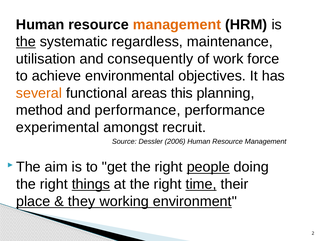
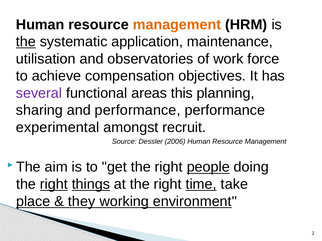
regardless: regardless -> application (147, 42)
consequently: consequently -> observatories (150, 59)
environmental: environmental -> compensation (130, 76)
several colour: orange -> purple (39, 93)
method: method -> sharing (39, 110)
right underline: none -> present (54, 185)
their: their -> take (234, 185)
